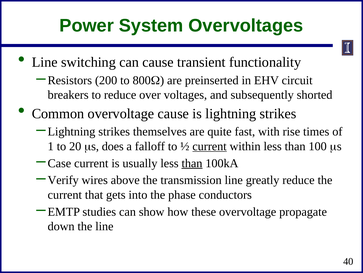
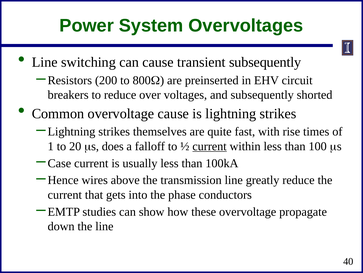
transient functionality: functionality -> subsequently (265, 62)
than underline: present -> none (192, 163)
Verify: Verify -> Hence (63, 180)
